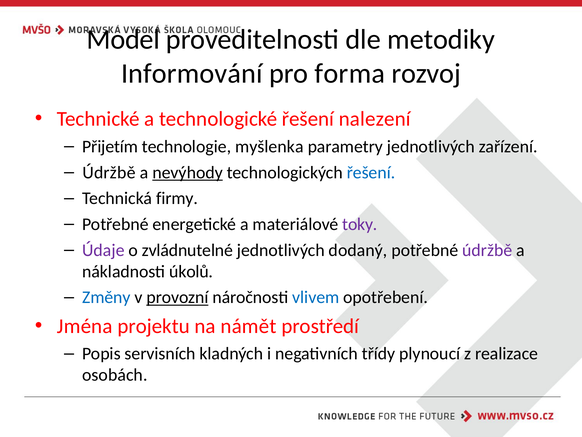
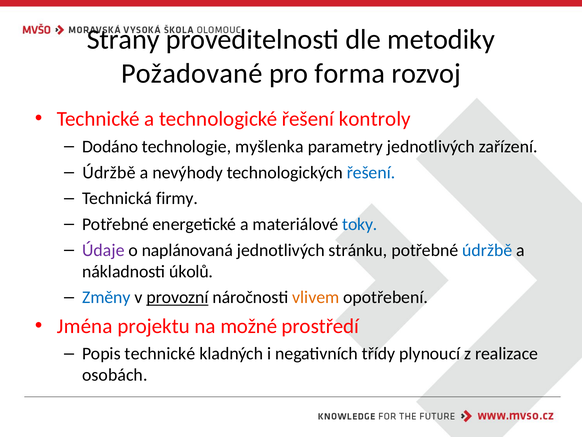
Model: Model -> Strany (123, 39)
Informování: Informování -> Požadované (192, 73)
nalezení: nalezení -> kontroly (375, 119)
Přijetím: Přijetím -> Dodáno (110, 146)
nevýhody underline: present -> none (188, 172)
toky colour: purple -> blue (360, 224)
zvládnutelné: zvládnutelné -> naplánovaná (187, 250)
dodaný: dodaný -> stránku (358, 250)
údržbě colour: purple -> blue (487, 250)
vlivem colour: blue -> orange (316, 297)
námět: námět -> možné (249, 326)
Popis servisních: servisních -> technické (160, 353)
